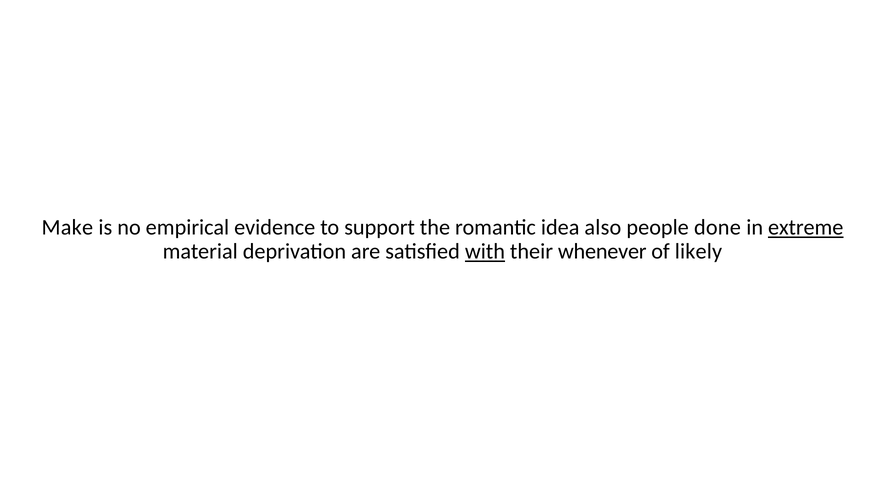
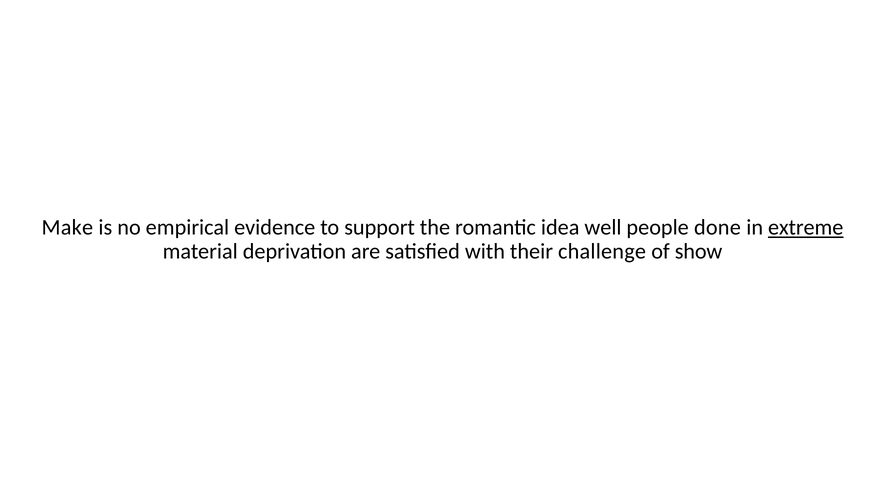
also: also -> well (603, 227)
with underline: present -> none (485, 251)
whenever: whenever -> challenge (602, 251)
likely: likely -> show (699, 251)
